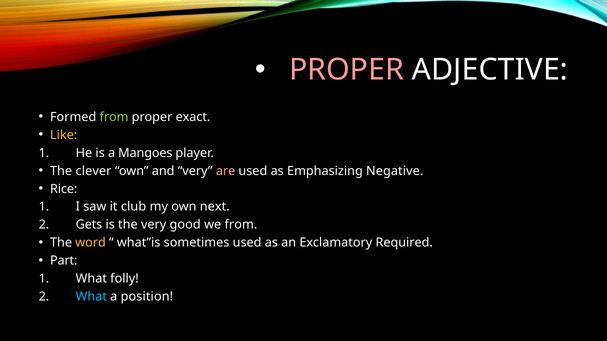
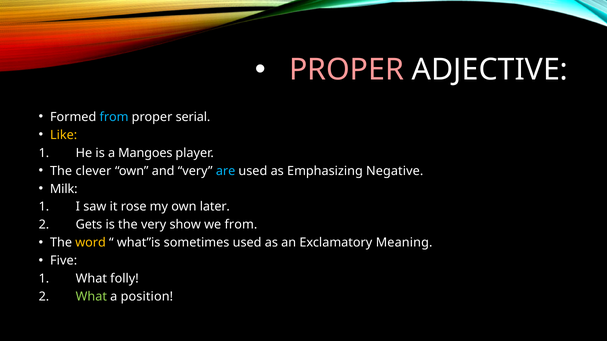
from colour: light green -> light blue (114, 117)
exact: exact -> serial (193, 117)
are colour: pink -> light blue (226, 171)
Rice: Rice -> Milk (64, 189)
club: club -> rose (134, 207)
next: next -> later (215, 207)
good: good -> show (185, 225)
Required: Required -> Meaning (404, 243)
Part: Part -> Five (64, 261)
What colour: light blue -> light green (91, 297)
